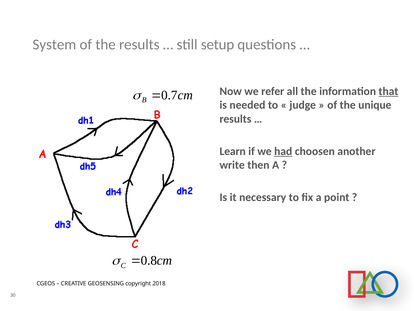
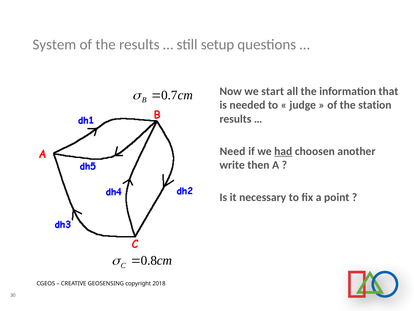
refer: refer -> start (273, 91)
that underline: present -> none (388, 91)
unique: unique -> station (375, 105)
Learn: Learn -> Need (233, 151)
